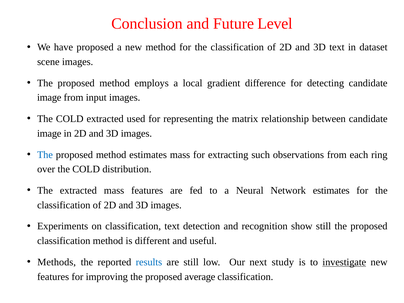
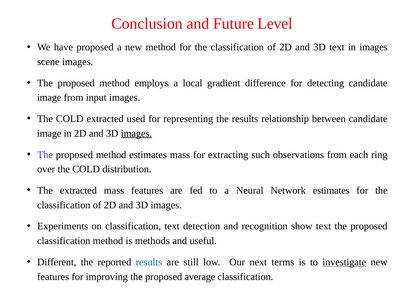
in dataset: dataset -> images (374, 47)
the matrix: matrix -> results (245, 119)
images underline: none -> present (136, 133)
The colour: blue -> purple (45, 155)
show still: still -> text (324, 226)
different: different -> methods (152, 241)
Methods: Methods -> Different (57, 262)
study: study -> terms (283, 262)
